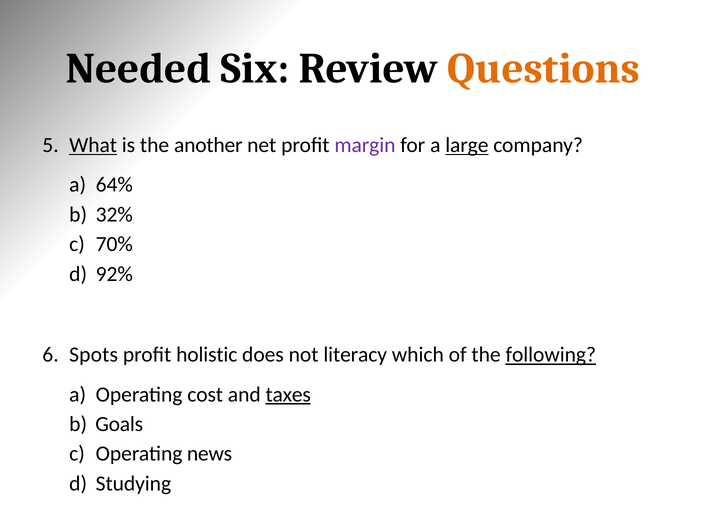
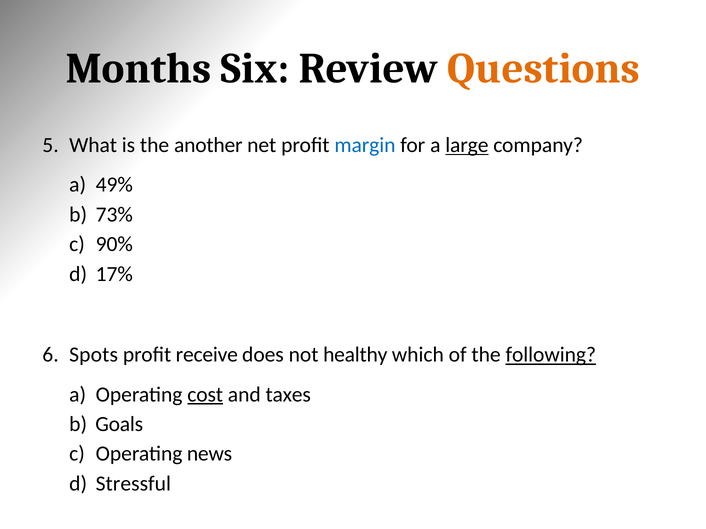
Needed: Needed -> Months (138, 68)
What underline: present -> none (93, 145)
margin colour: purple -> blue (365, 145)
64%: 64% -> 49% (114, 185)
32%: 32% -> 73% (114, 215)
70%: 70% -> 90% (114, 244)
92%: 92% -> 17% (114, 274)
holistic: holistic -> receive (207, 355)
literacy: literacy -> healthy (355, 355)
cost underline: none -> present (205, 395)
taxes underline: present -> none (288, 395)
Studying: Studying -> Stressful (133, 484)
